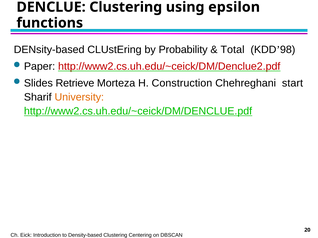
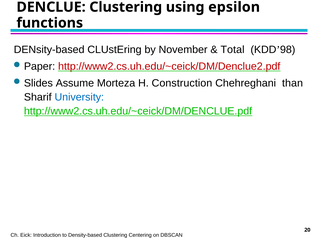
Probability: Probability -> November (183, 50)
Retrieve: Retrieve -> Assume (75, 83)
start: start -> than (293, 83)
University colour: orange -> blue (79, 97)
